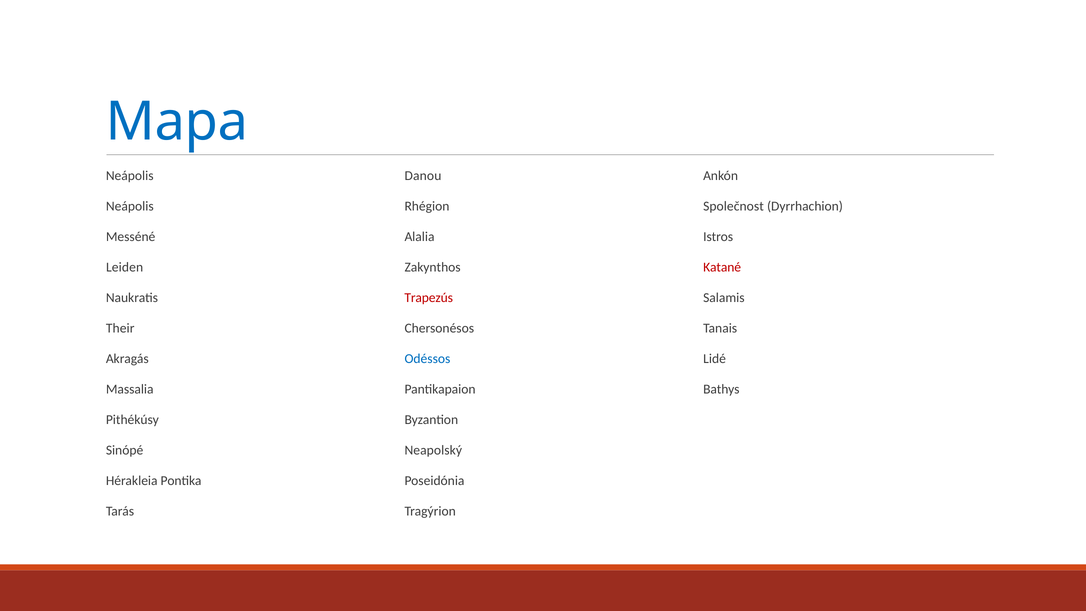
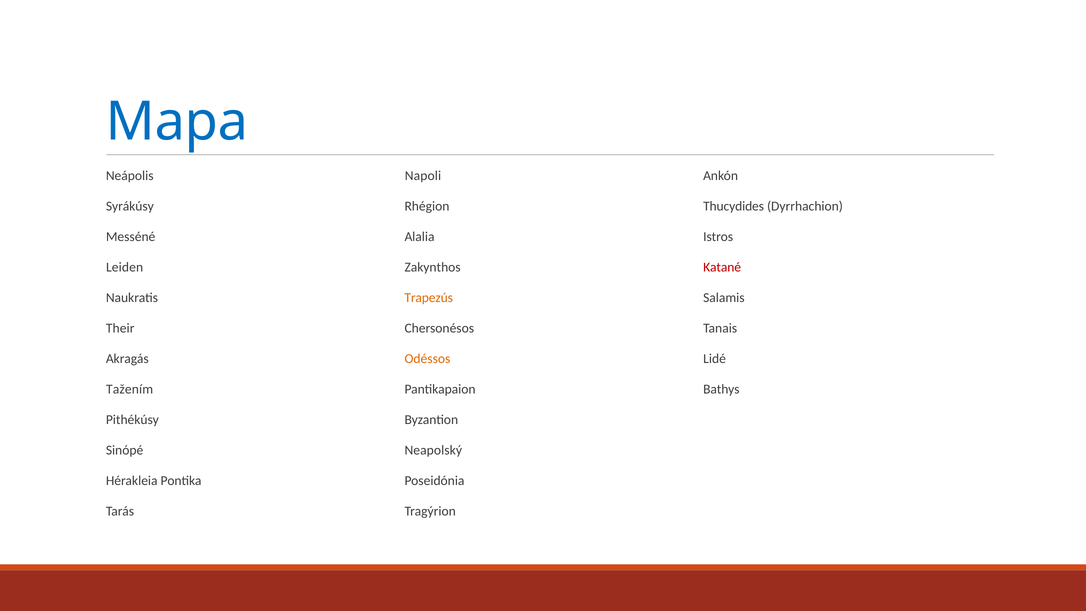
Danou: Danou -> Napoli (423, 176)
Neápolis: Neápolis -> Syrákúsy (130, 206)
Společnost: Společnost -> Thucydides (734, 206)
Trapezús colour: red -> orange (429, 298)
Odéssos colour: blue -> orange (427, 359)
Massalia: Massalia -> Tažením (130, 389)
